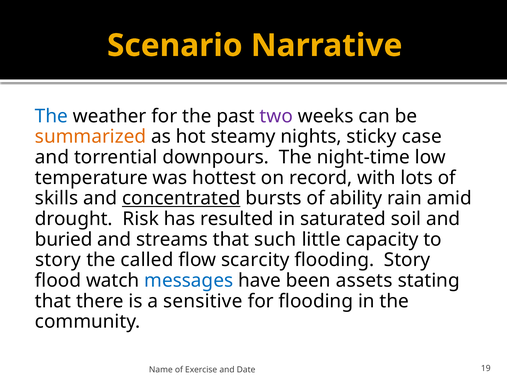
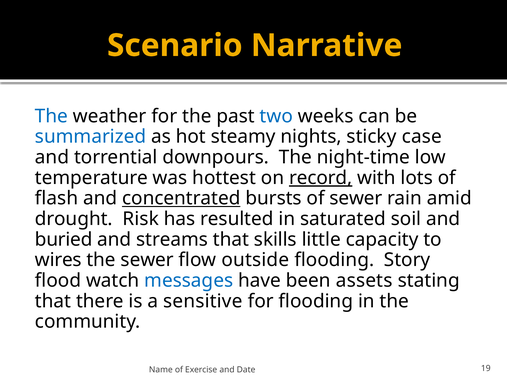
two colour: purple -> blue (276, 116)
summarized colour: orange -> blue (91, 137)
record underline: none -> present (321, 178)
skills: skills -> flash (57, 198)
of ability: ability -> sewer (356, 198)
such: such -> skills (275, 240)
story: story -> wires (58, 260)
the called: called -> sewer (147, 260)
scarcity: scarcity -> outside (255, 260)
